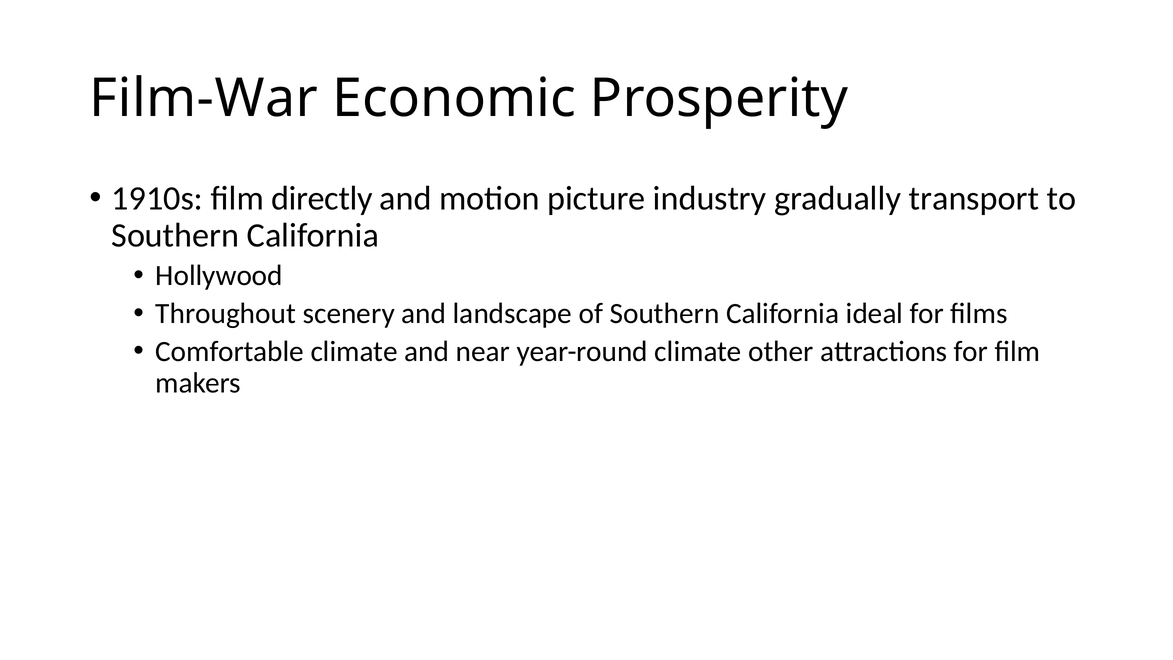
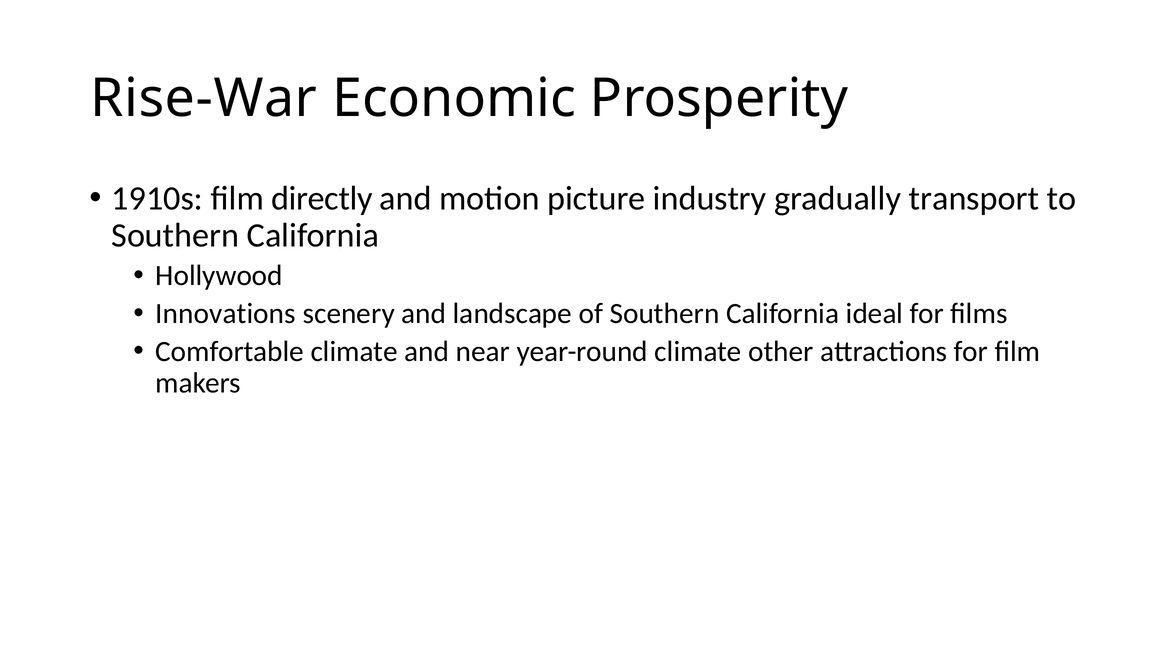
Film-War: Film-War -> Rise-War (204, 99)
Throughout: Throughout -> Innovations (226, 313)
